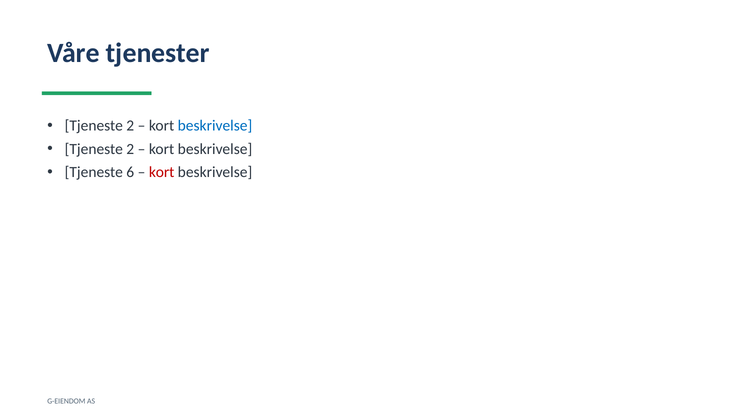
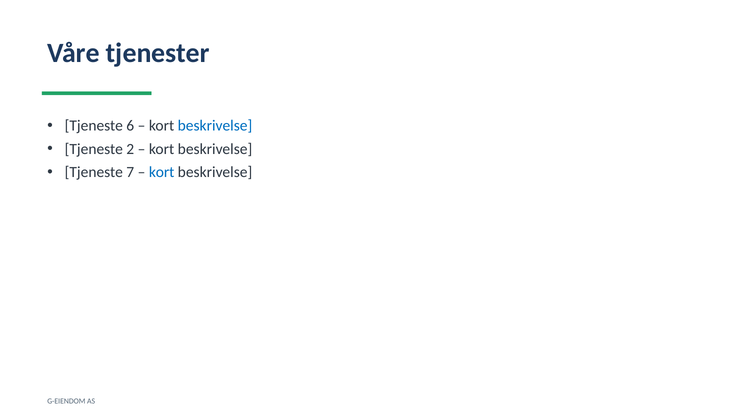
2: 2 -> 6 (130, 126)
6: 6 -> 7 (130, 172)
kort colour: red -> blue (162, 172)
